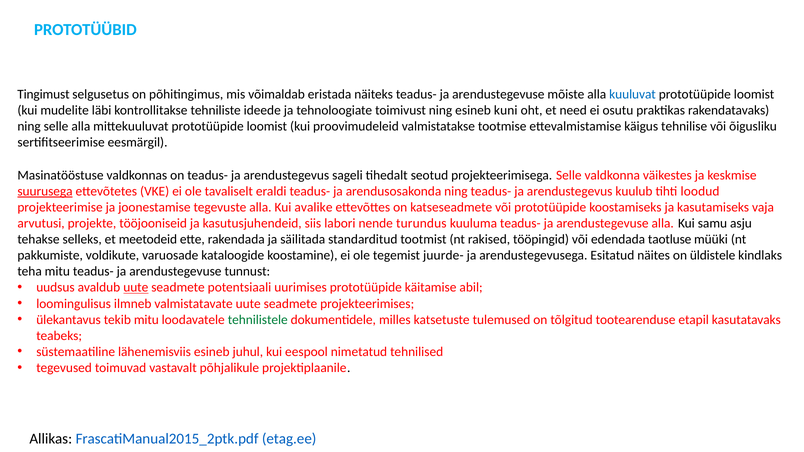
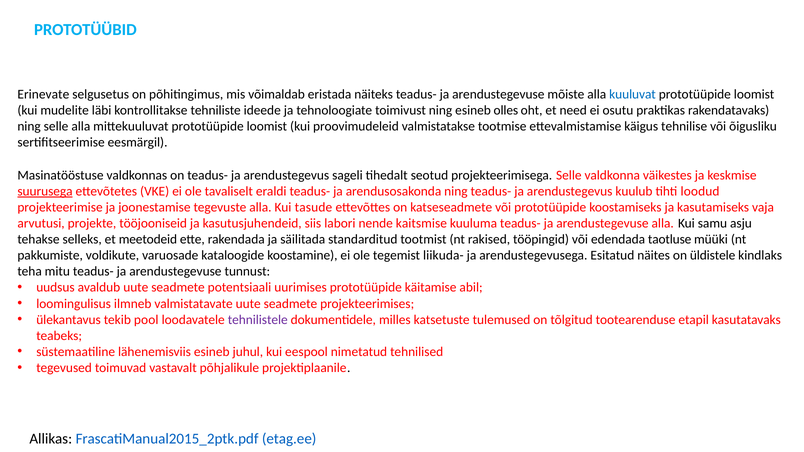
Tingimust: Tingimust -> Erinevate (43, 94)
kuni: kuni -> olles (506, 110)
avalike: avalike -> tasude (313, 207)
turundus: turundus -> kaitsmise (421, 223)
juurde-: juurde- -> liikuda- (443, 256)
uute underline: present -> none (136, 288)
tekib mitu: mitu -> pool (146, 320)
tehnilistele colour: green -> purple (258, 320)
